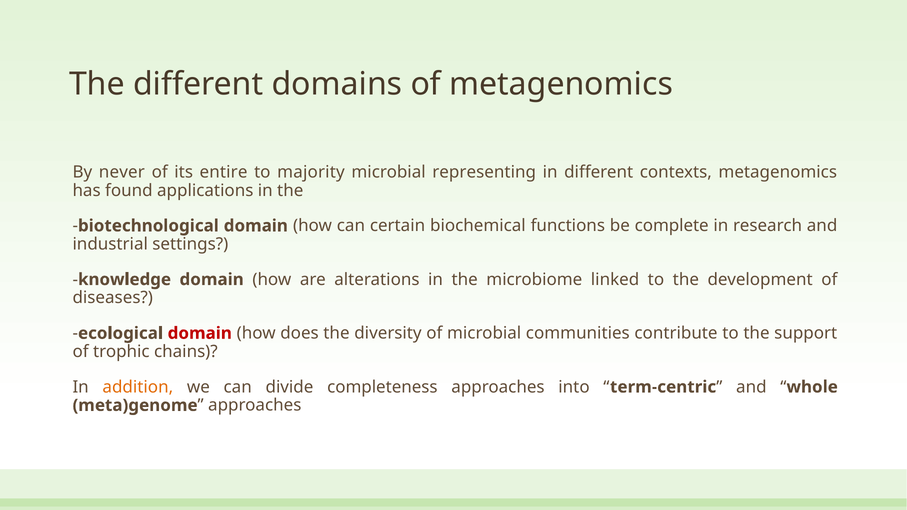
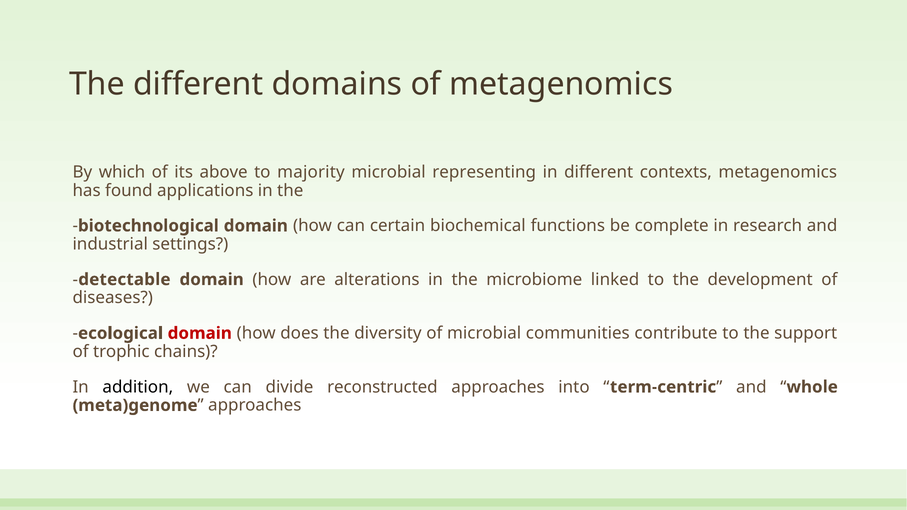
never: never -> which (122, 172)
entire: entire -> above (224, 172)
knowledge: knowledge -> detectable (124, 280)
addition colour: orange -> black (138, 387)
completeness: completeness -> reconstructed (382, 387)
